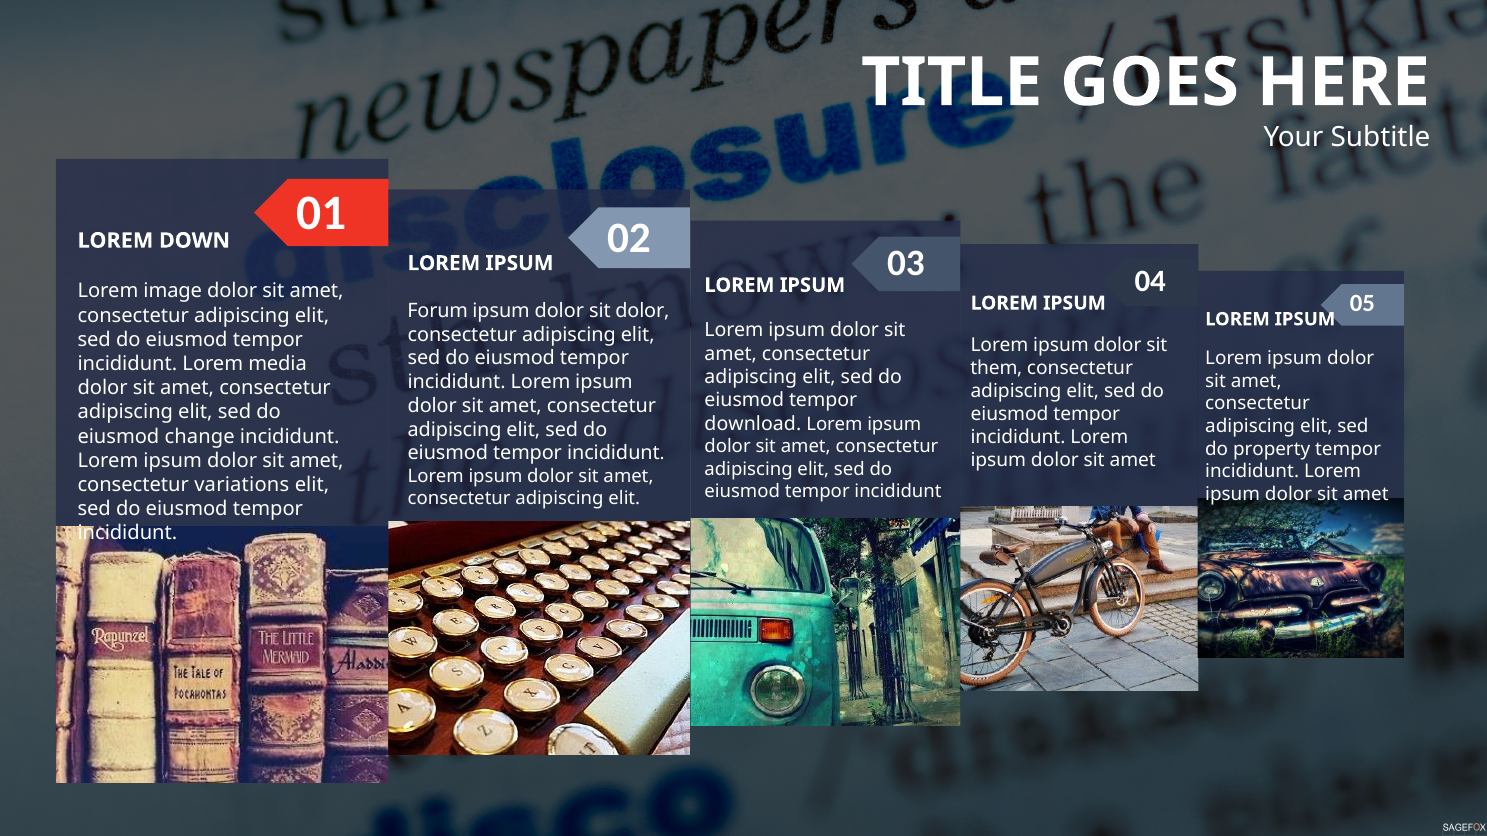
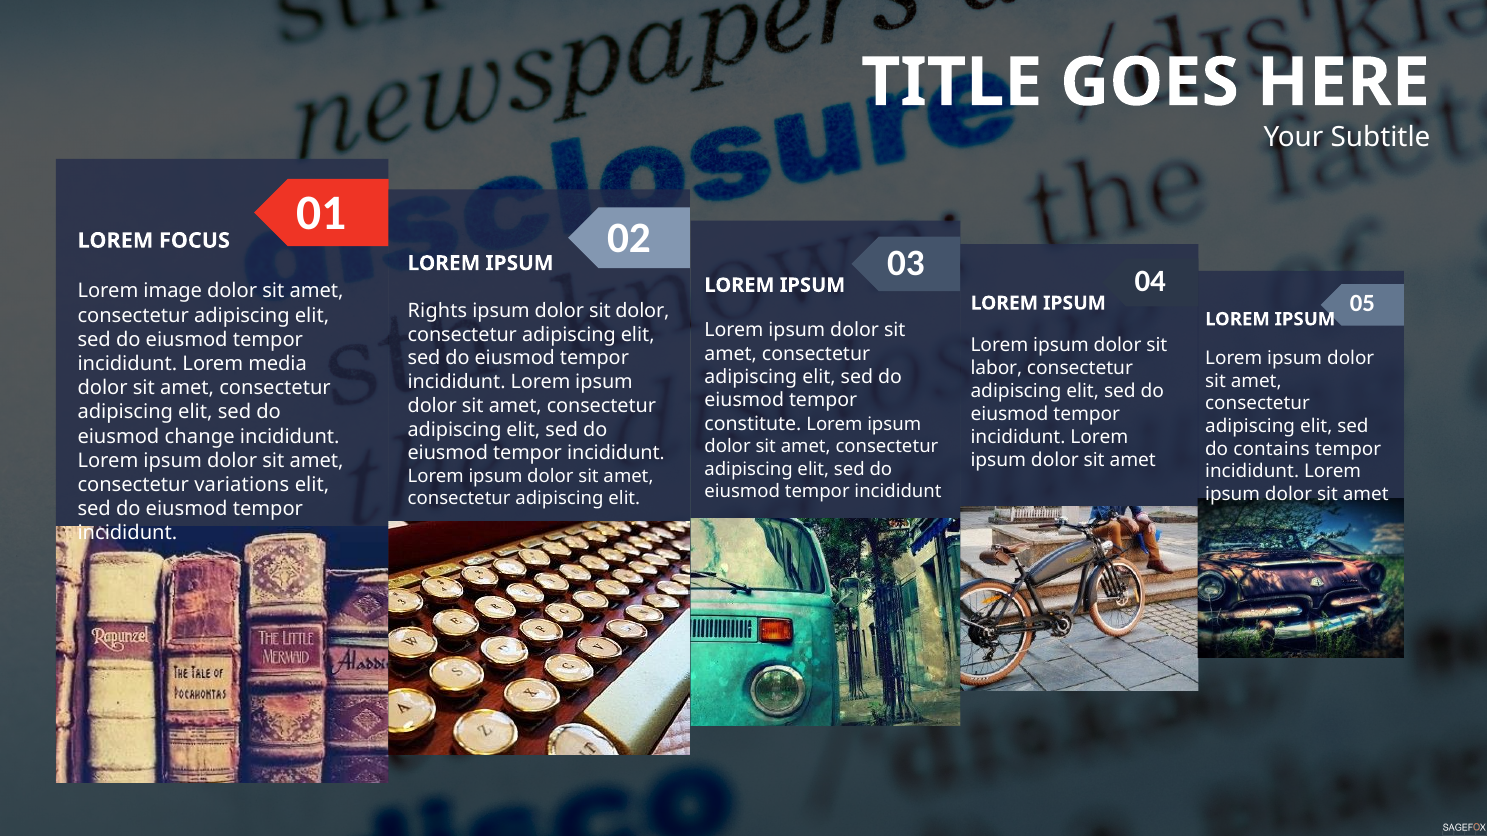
DOWN: DOWN -> FOCUS (194, 241)
Forum: Forum -> Rights (437, 311)
them: them -> labor (996, 368)
download: download -> constitute (753, 424)
property: property -> contains (1272, 449)
